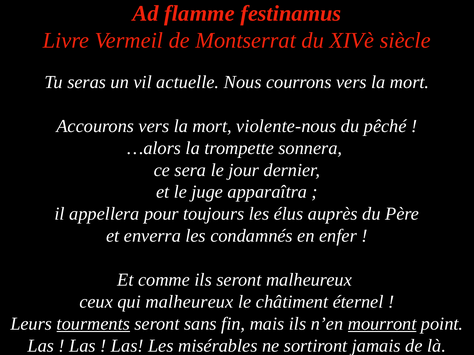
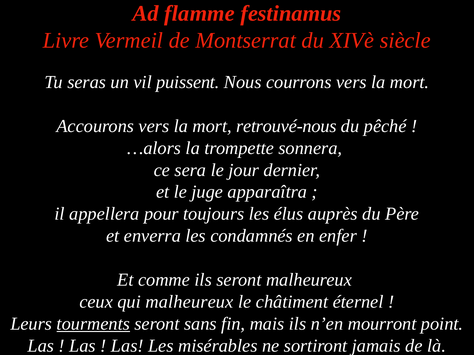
actuelle: actuelle -> puissent (188, 82)
violente-nous: violente-nous -> retrouvé-nous (286, 126)
mourront underline: present -> none (382, 324)
